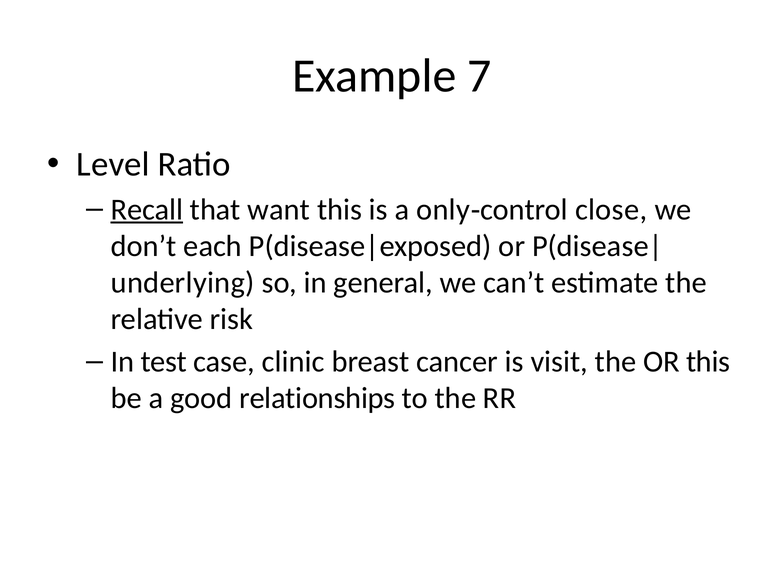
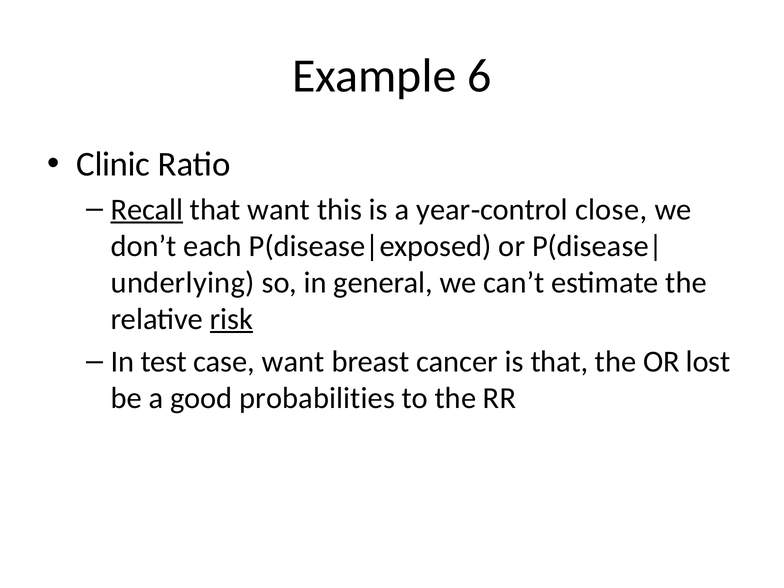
7: 7 -> 6 (479, 76)
Level: Level -> Clinic (113, 164)
only: only -> year (443, 209)
risk underline: none -> present (231, 319)
case clinic: clinic -> want (293, 362)
is visit: visit -> that (559, 362)
OR this: this -> lost (708, 362)
relationships: relationships -> probabilities (317, 398)
